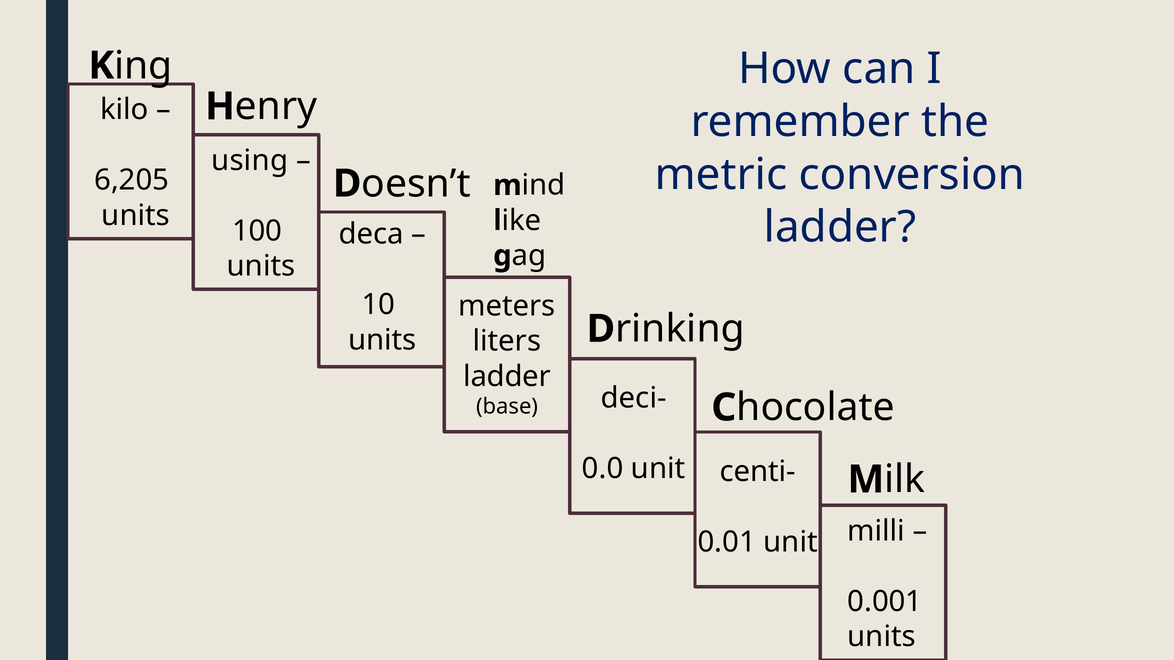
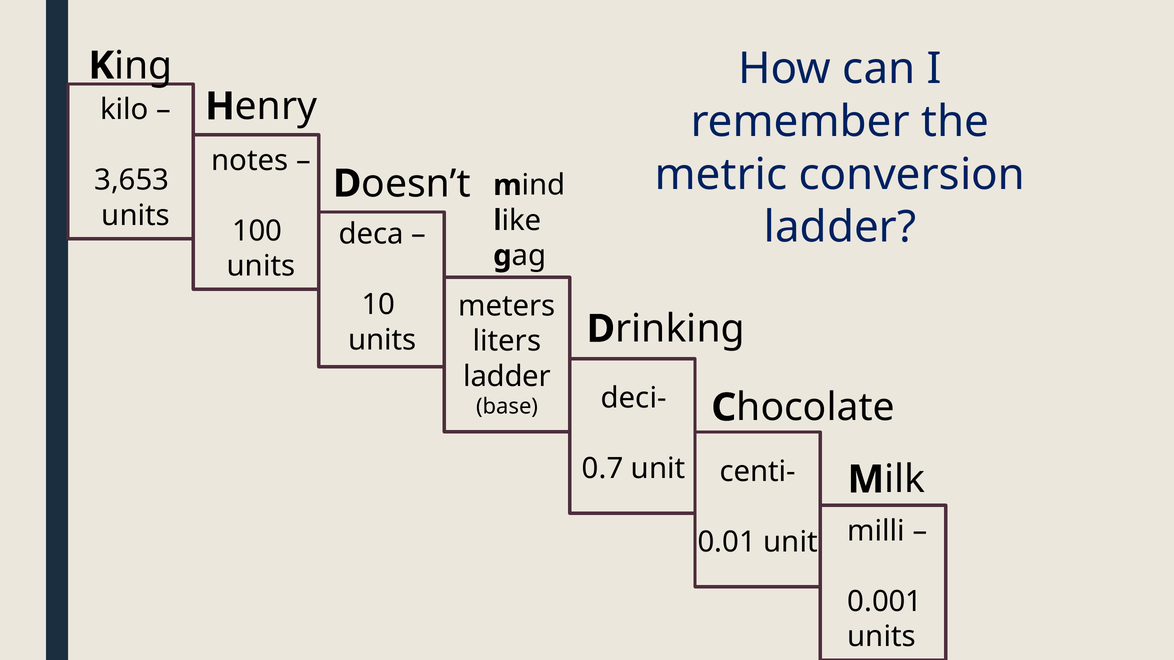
using: using -> notes (250, 161)
6,205: 6,205 -> 3,653 (132, 180)
0.0: 0.0 -> 0.7 (603, 469)
